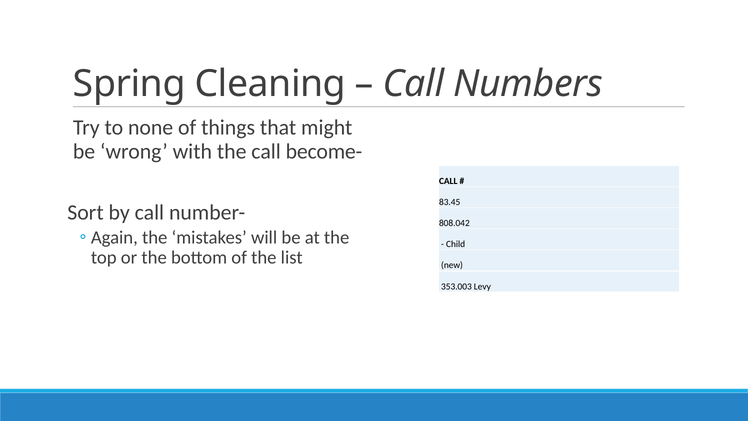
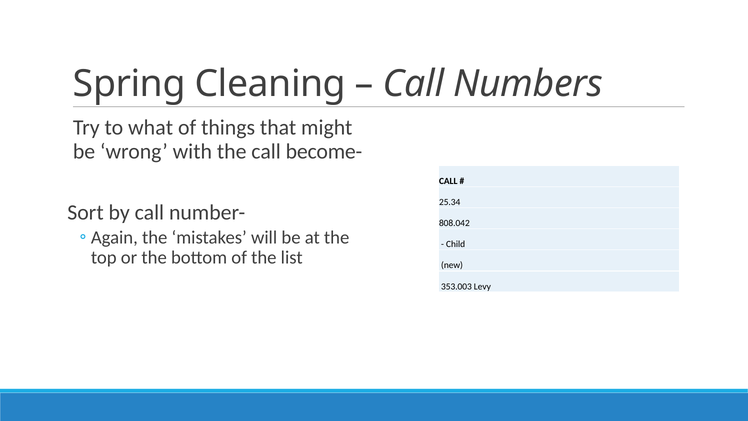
none: none -> what (151, 128)
83.45: 83.45 -> 25.34 (450, 202)
